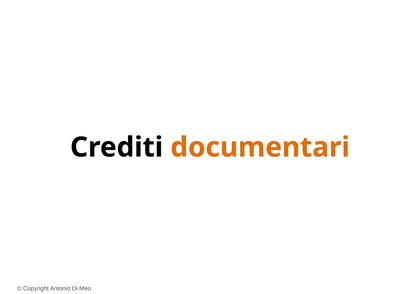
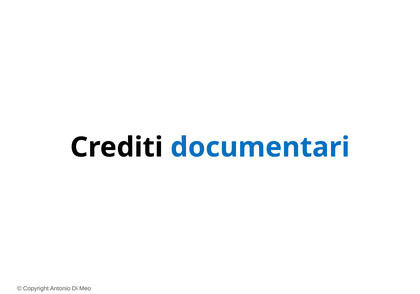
documentari colour: orange -> blue (260, 147)
